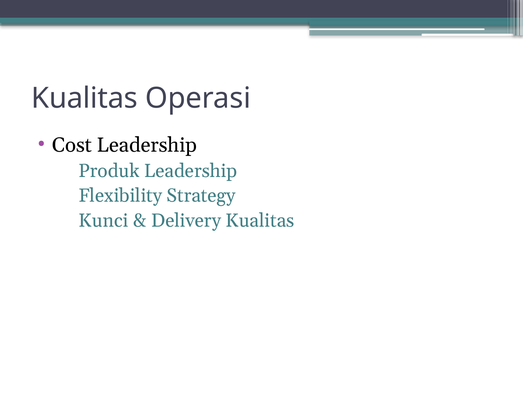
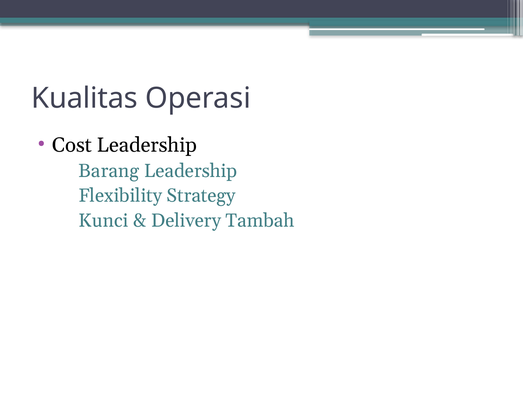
Produk: Produk -> Barang (109, 170)
Delivery Kualitas: Kualitas -> Tambah (260, 220)
